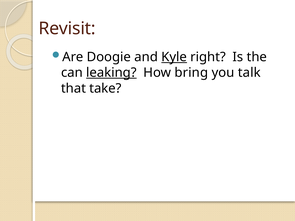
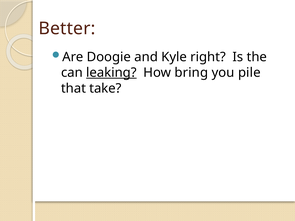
Revisit: Revisit -> Better (67, 29)
Kyle underline: present -> none (174, 57)
talk: talk -> pile (249, 73)
